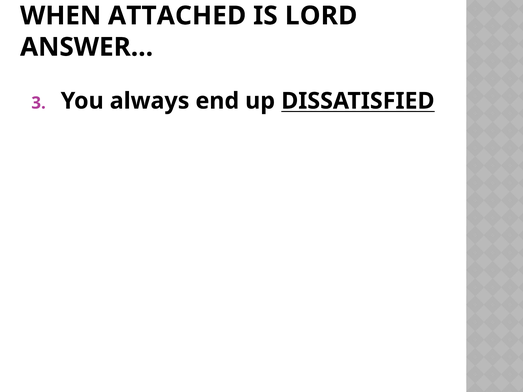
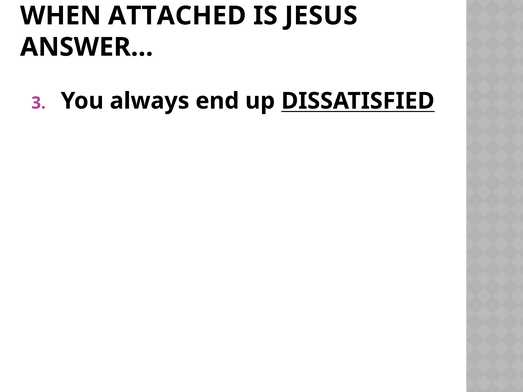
LORD: LORD -> JESUS (321, 16)
